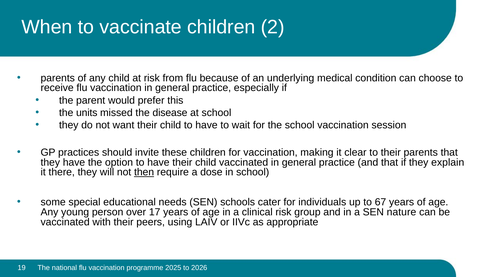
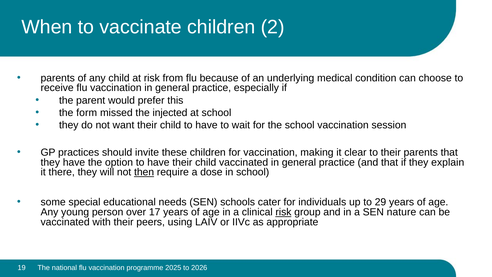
units: units -> form (87, 113)
disease: disease -> injected (170, 113)
67: 67 -> 29 (380, 202)
risk underline: none -> present (283, 212)
